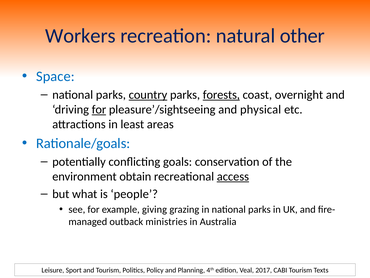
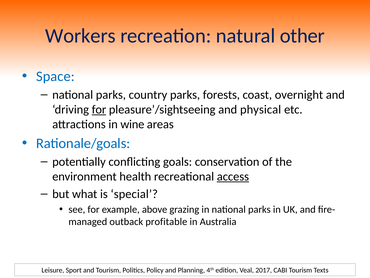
country underline: present -> none (148, 95)
forests underline: present -> none (221, 95)
least: least -> wine (132, 124)
obtain: obtain -> health (135, 176)
people: people -> special (134, 194)
giving: giving -> above (155, 209)
ministries: ministries -> profitable (166, 221)
